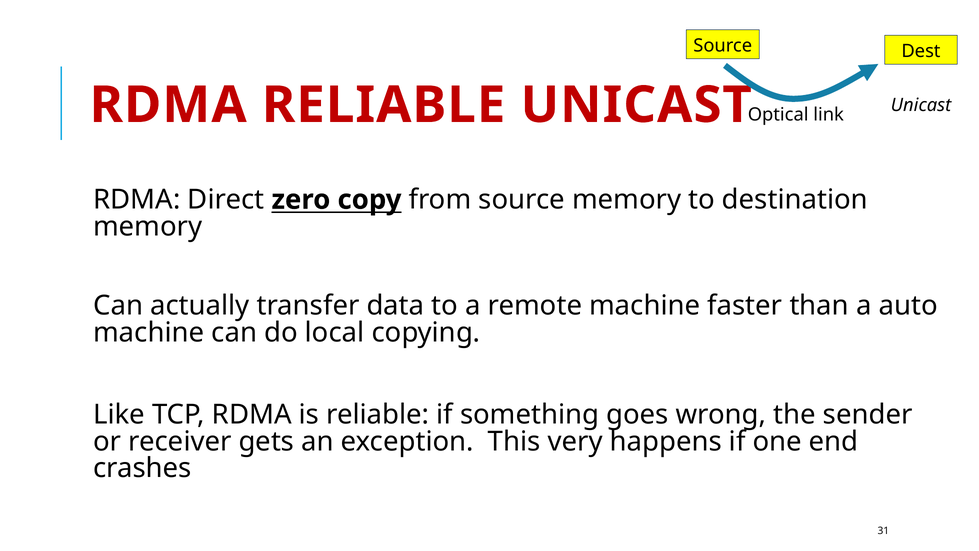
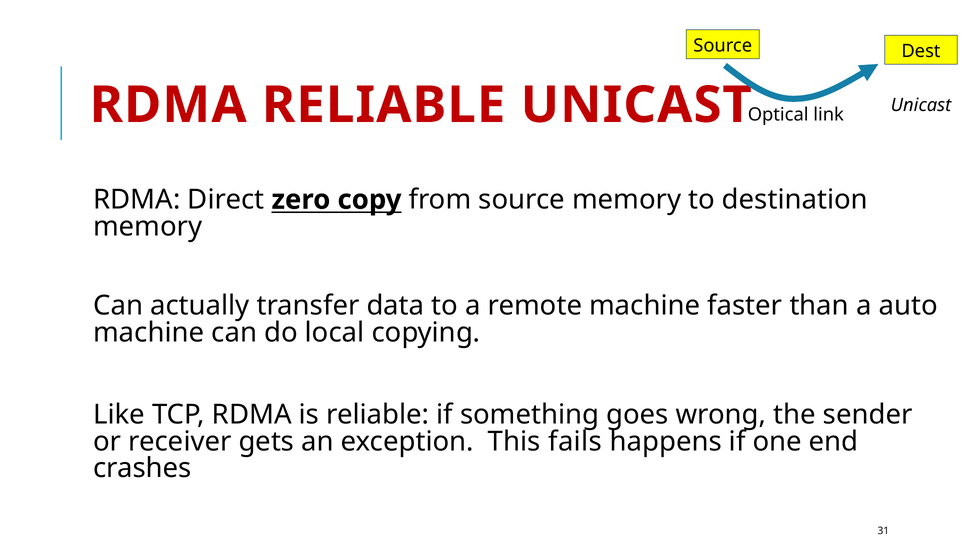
very: very -> fails (575, 441)
